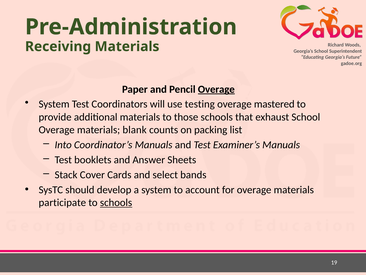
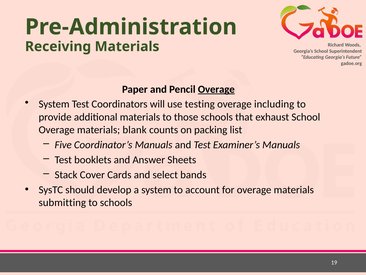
mastered: mastered -> including (274, 104)
Into: Into -> Five (63, 145)
participate: participate -> submitting (62, 202)
schools underline: present -> none (116, 202)
